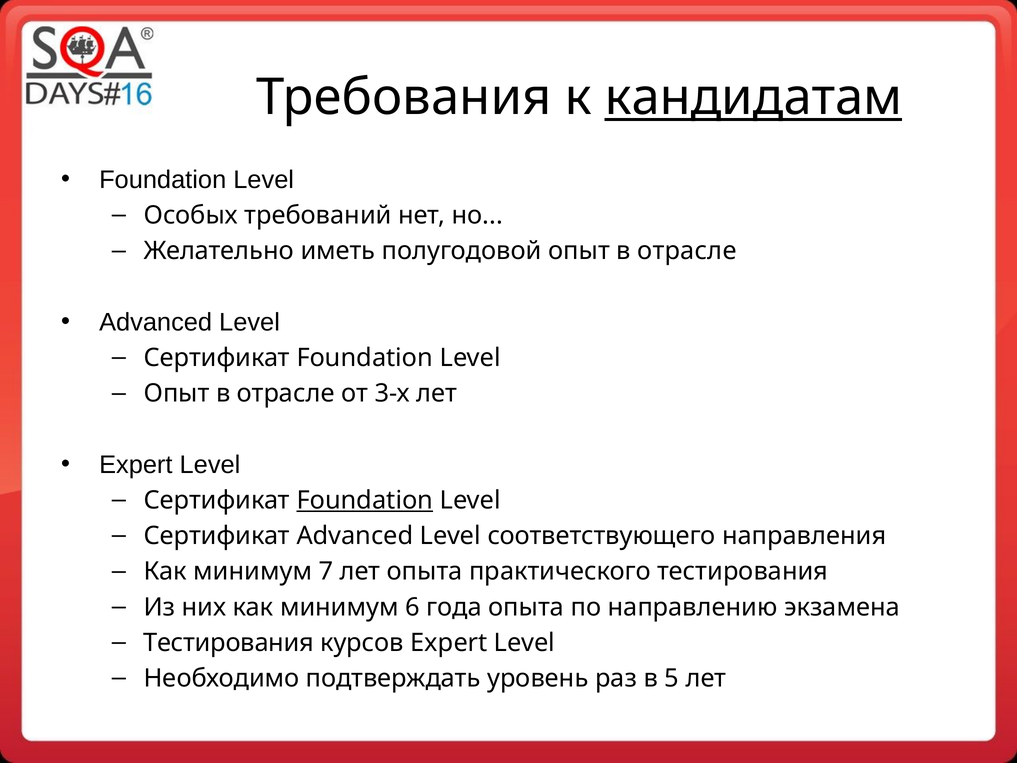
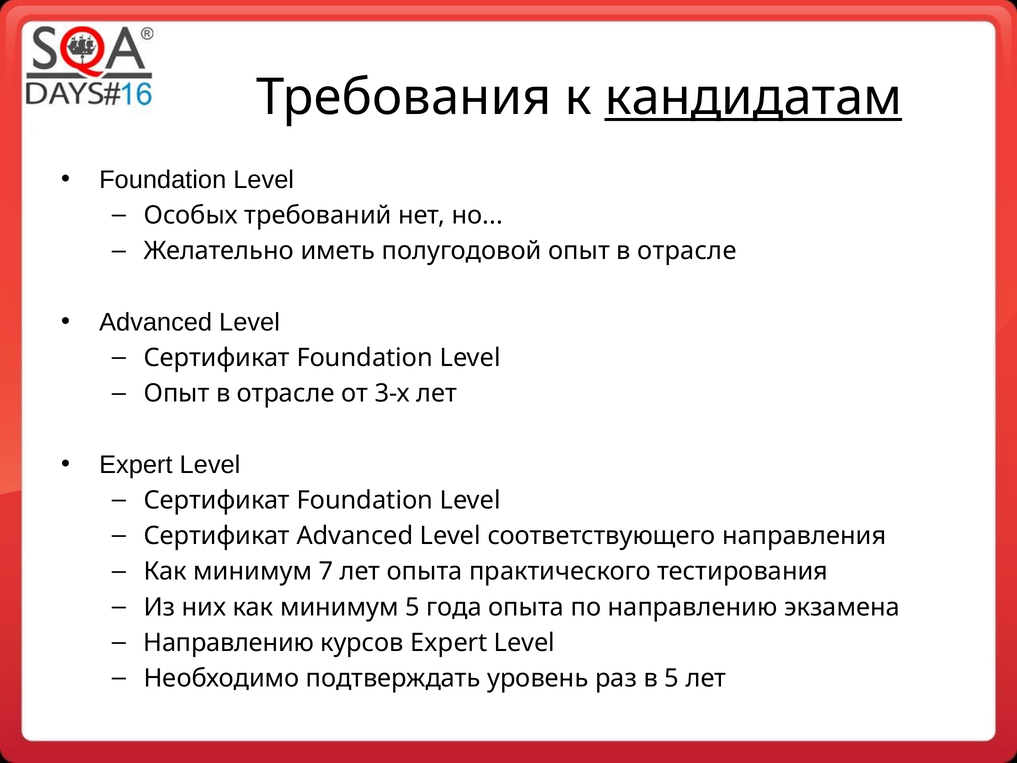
Foundation underline: present -> none (365, 500)
минимум 6: 6 -> 5 (413, 607)
Тестирования: Тестирования -> Направлению (229, 643)
